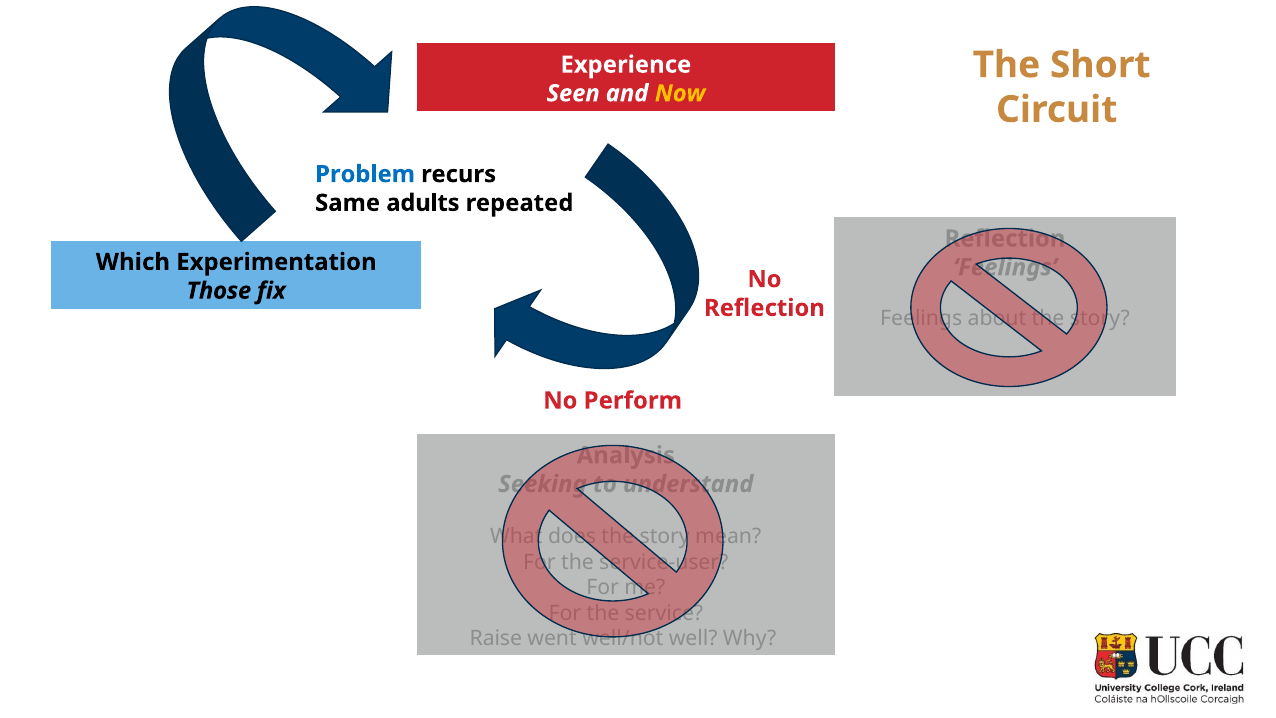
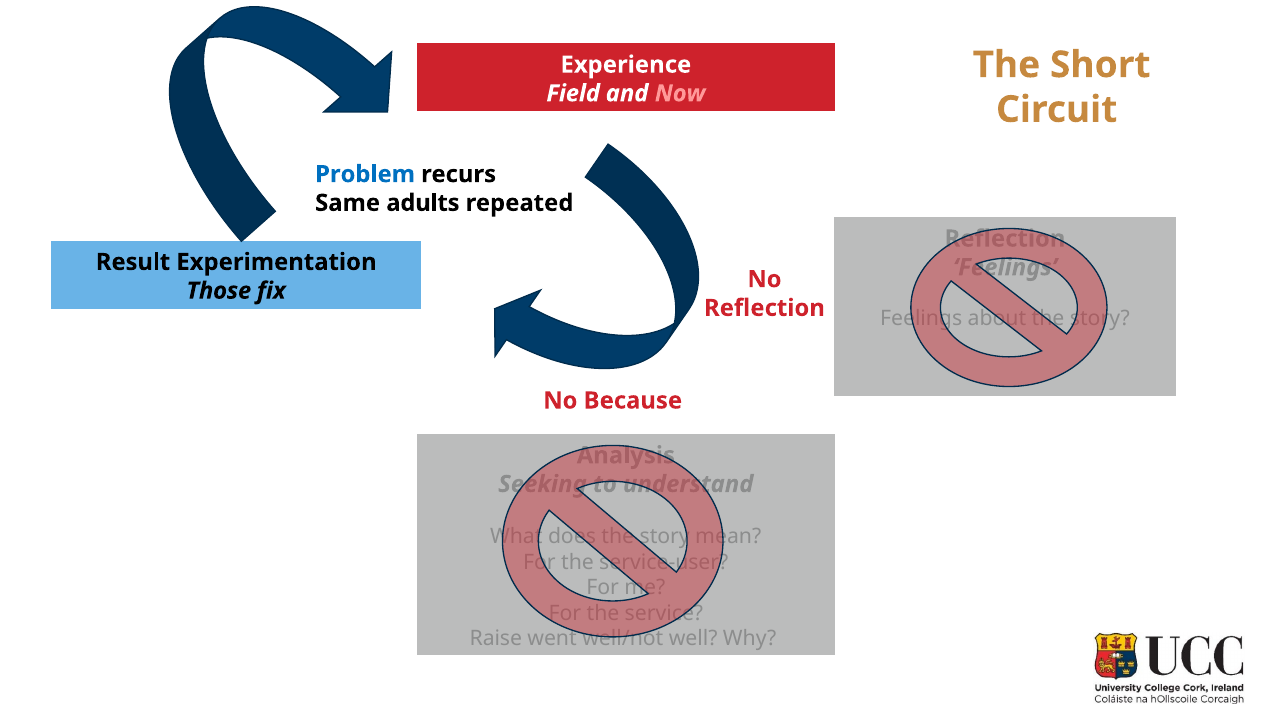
Seen: Seen -> Field (573, 93)
Now colour: yellow -> pink (680, 93)
Which: Which -> Result (133, 262)
Perform: Perform -> Because (633, 400)
